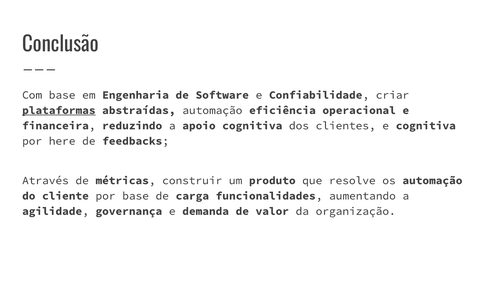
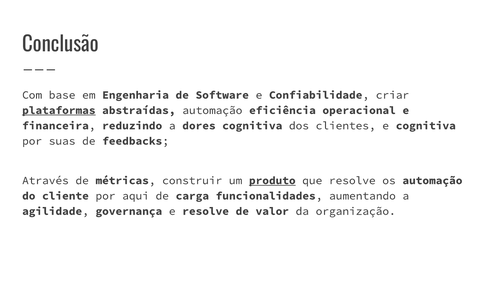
apoio: apoio -> dores (199, 126)
here: here -> suas (62, 141)
produto underline: none -> present (272, 181)
por base: base -> aqui (136, 196)
e demanda: demanda -> resolve (206, 211)
